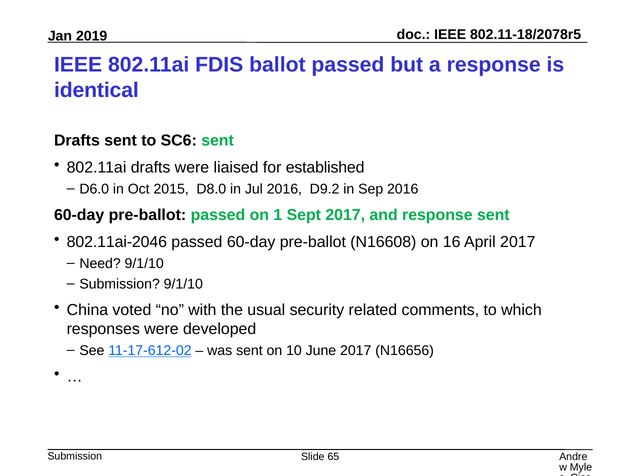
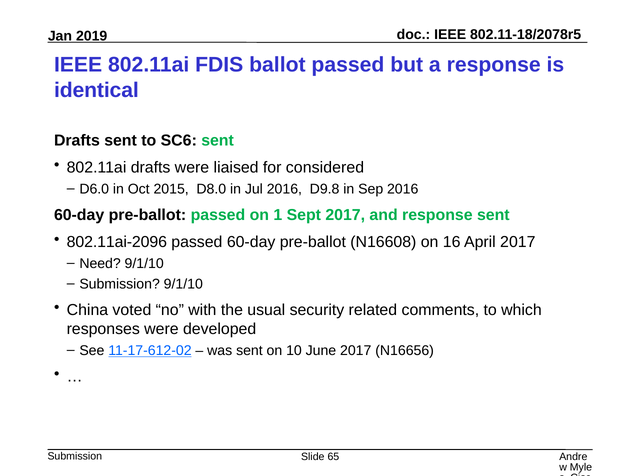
established: established -> considered (325, 168)
D9.2: D9.2 -> D9.8 (325, 189)
802.11ai-2046: 802.11ai-2046 -> 802.11ai-2096 (117, 242)
